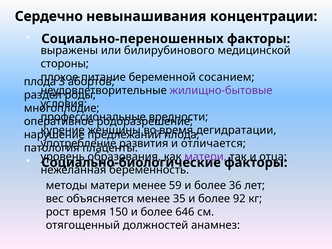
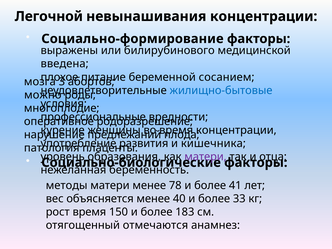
Сердечно: Сердечно -> Легочной (49, 16)
Социально-переношенных: Социально-переношенных -> Социально-формирование (132, 39)
стороны: стороны -> введена (65, 64)
плода: плода -> мозга (40, 82)
жилищно-бытовые colour: purple -> blue (221, 90)
раздел: раздел -> можно (43, 95)
дегидратации: дегидратации -> концентрации (236, 130)
отличается: отличается -> кишечника (213, 143)
59: 59 -> 78 (175, 185)
36: 36 -> 41 (235, 185)
35: 35 -> 40 (179, 199)
92: 92 -> 33 (239, 199)
646: 646 -> 183 (185, 212)
должностей: должностей -> отмечаются (155, 225)
